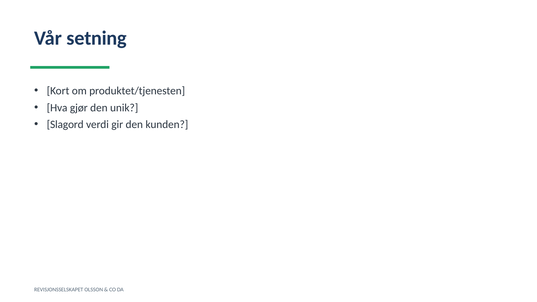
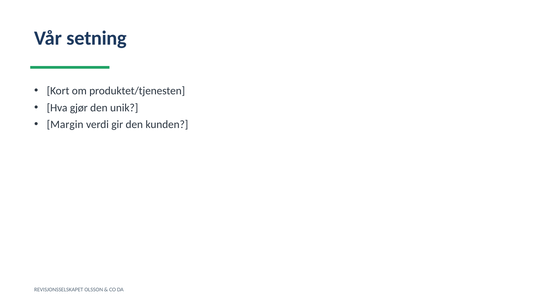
Slagord: Slagord -> Margin (65, 125)
